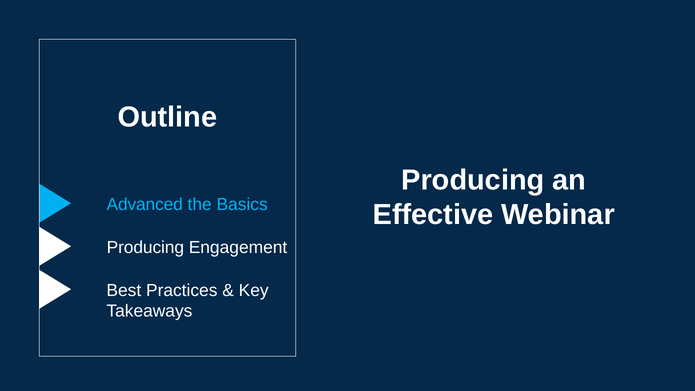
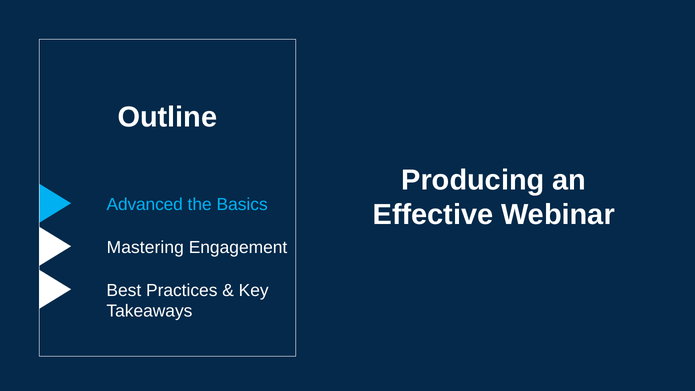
Producing: Producing -> Mastering (145, 247)
